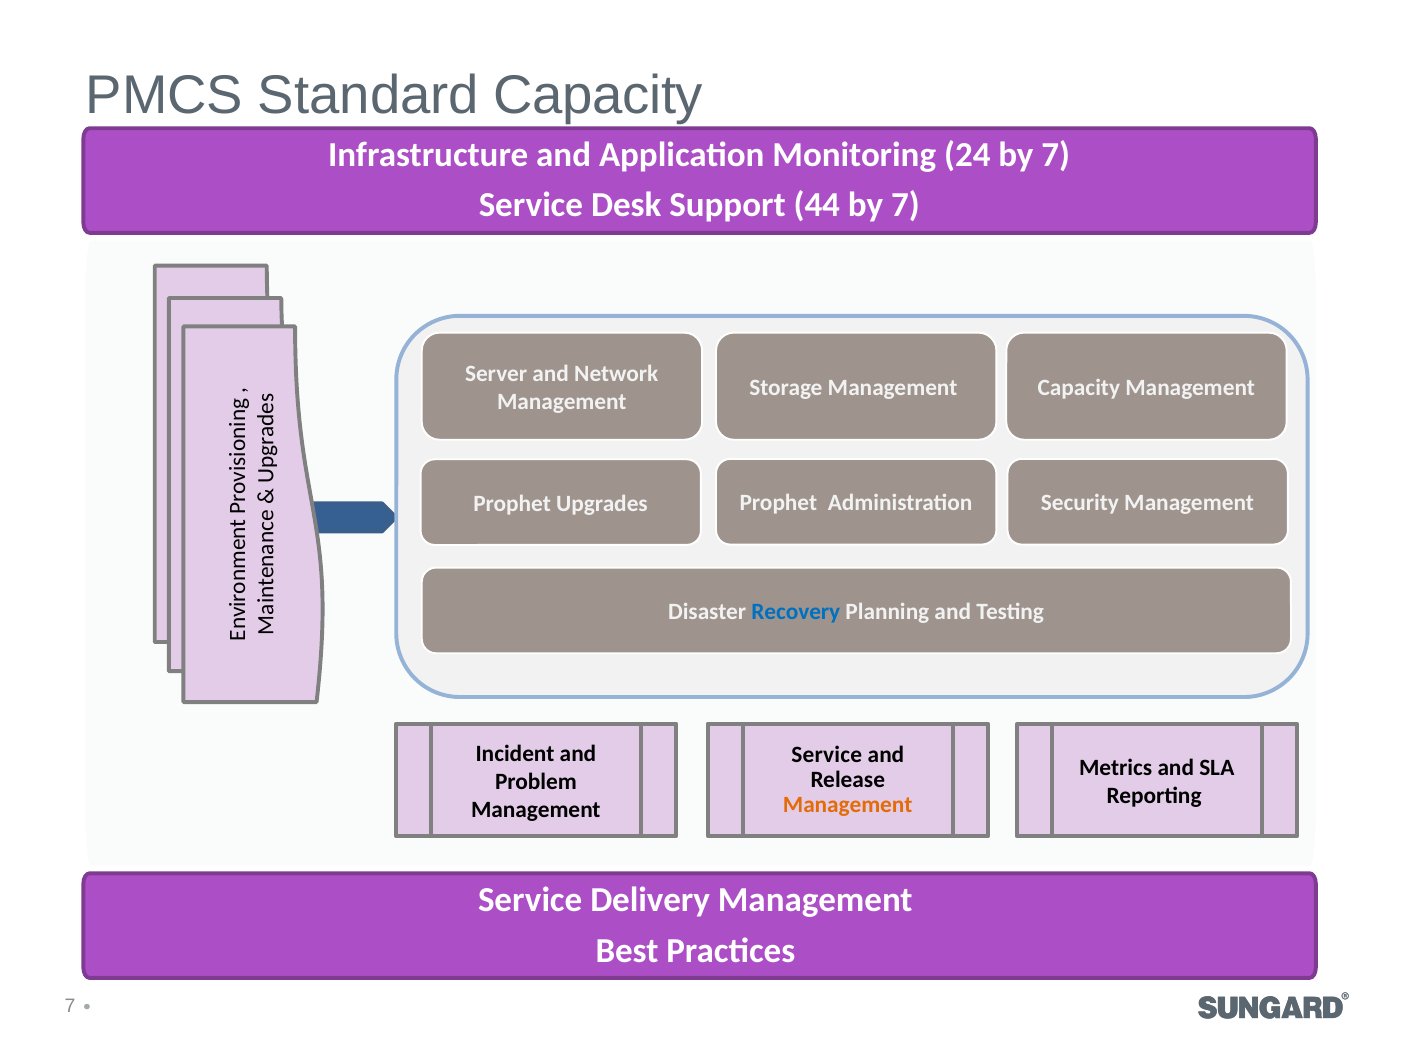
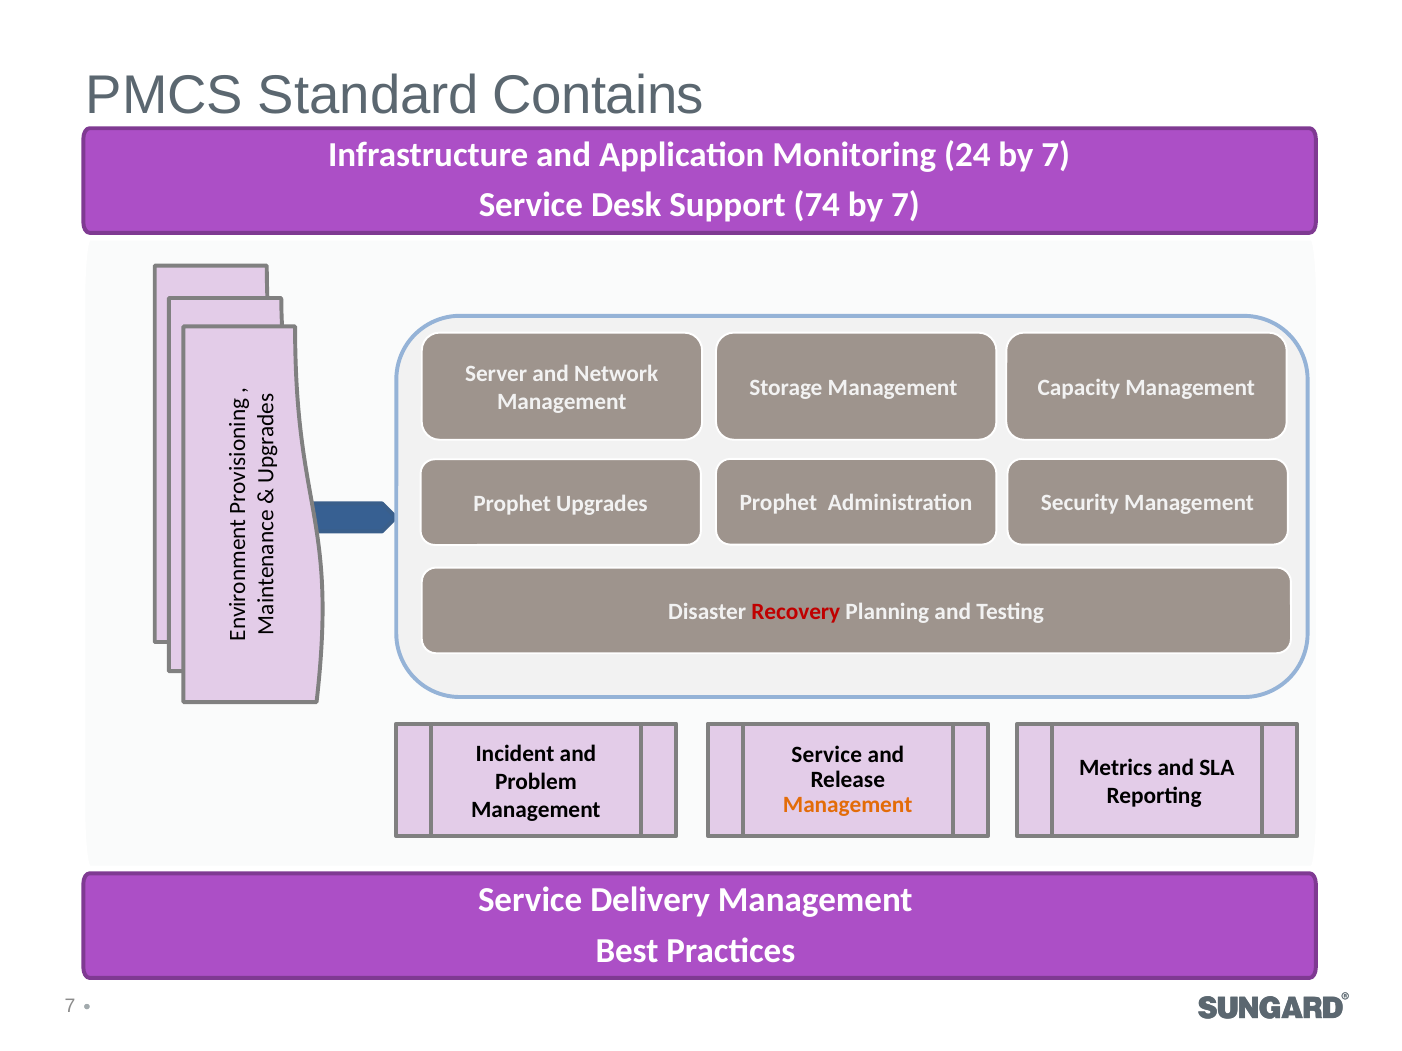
Standard Capacity: Capacity -> Contains (599, 96)
44: 44 -> 74 (817, 205)
Recovery colour: blue -> red (796, 612)
